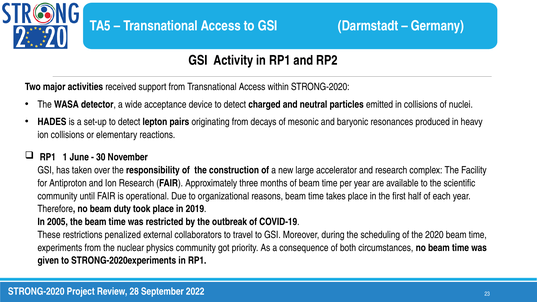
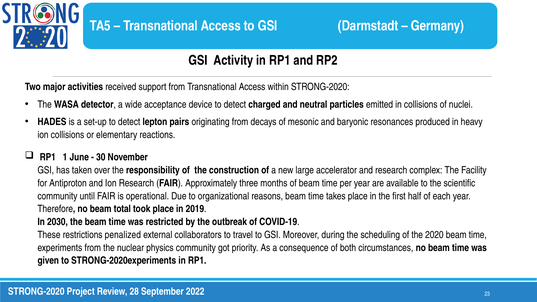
duty: duty -> total (122, 209)
2005: 2005 -> 2030 (57, 222)
